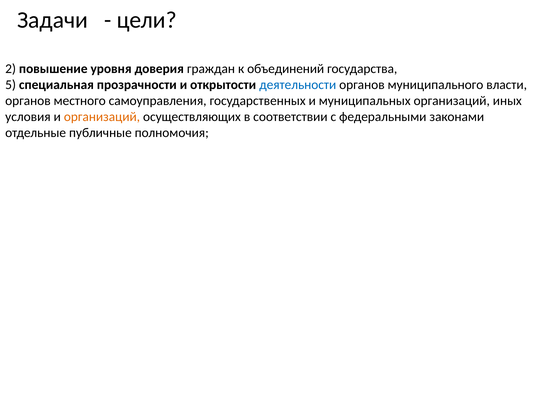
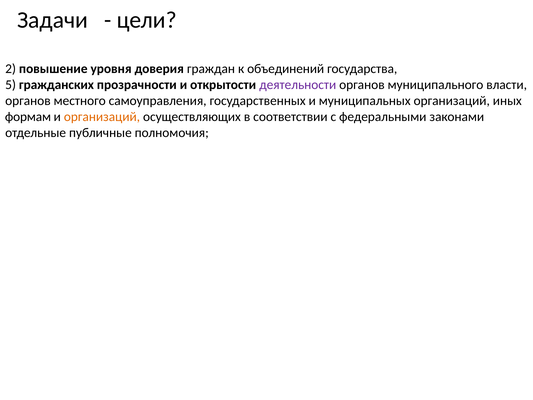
специальная: специальная -> гражданских (56, 85)
деятельности colour: blue -> purple (298, 85)
условия: условия -> формам (28, 117)
